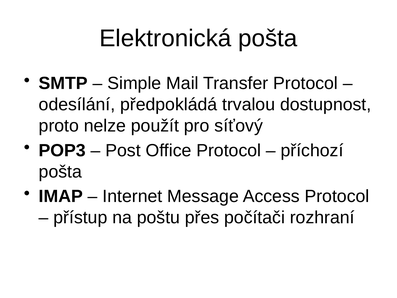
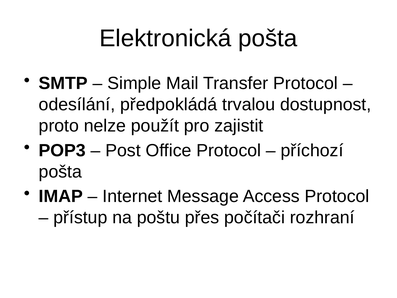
síťový: síťový -> zajistit (239, 126)
